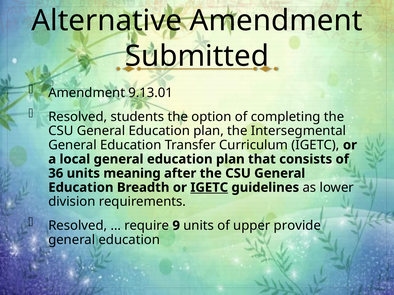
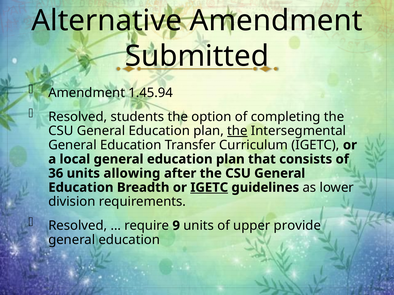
9.13.01: 9.13.01 -> 1.45.94 (151, 93)
the underline: none -> present (237, 131)
meaning: meaning -> allowing (132, 174)
